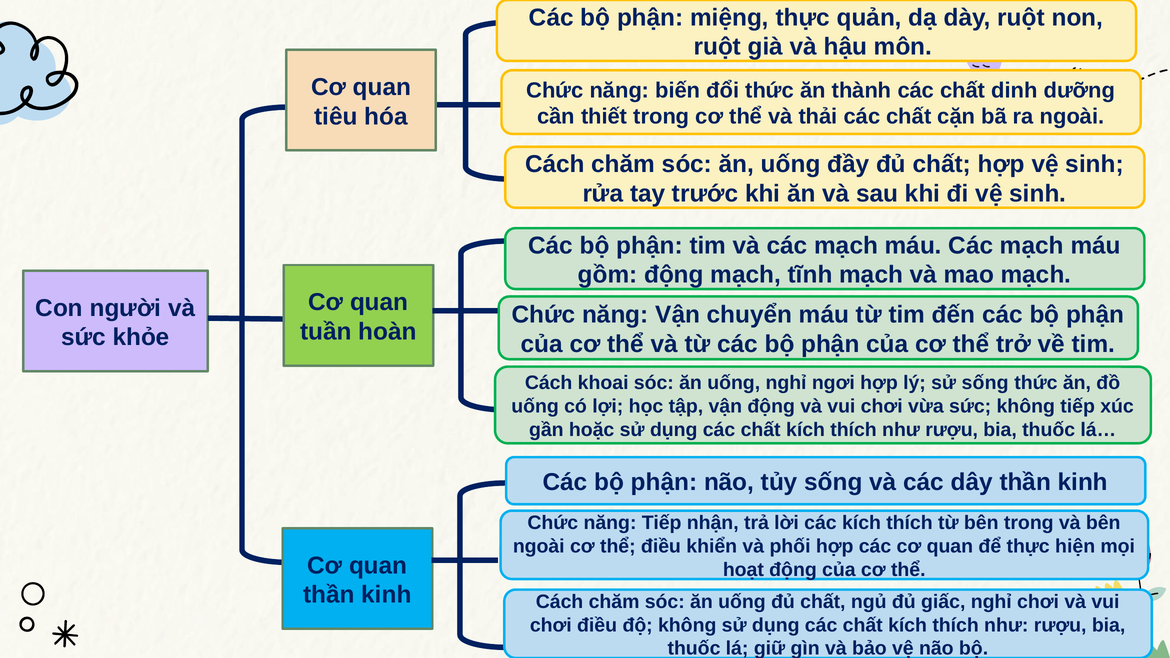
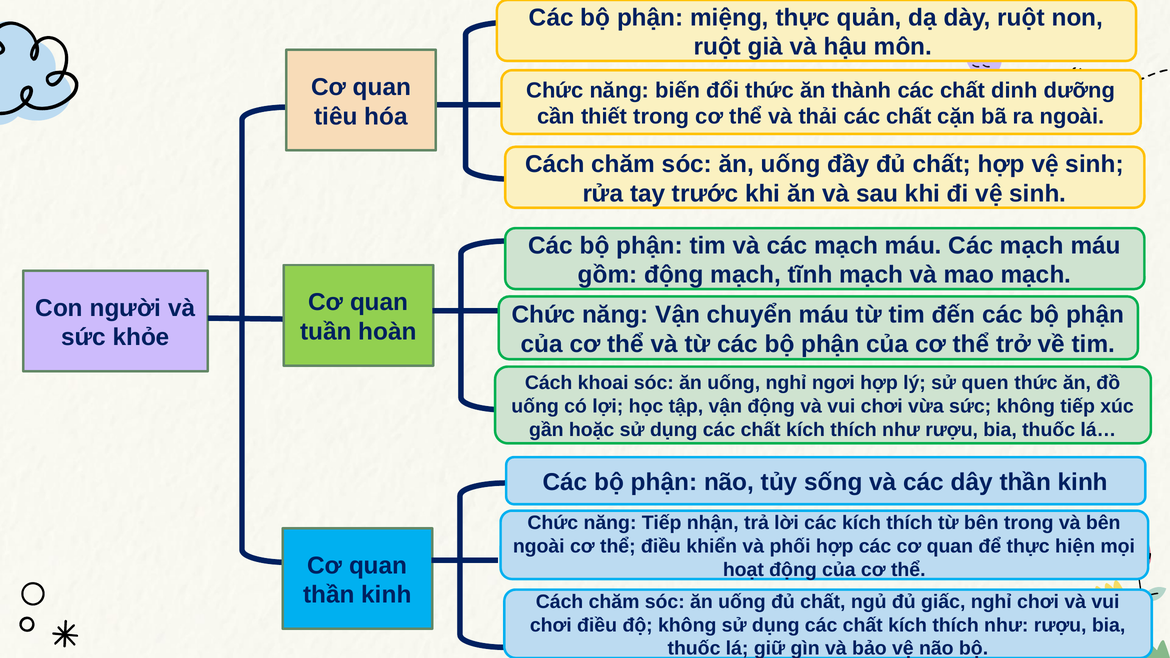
sử sống: sống -> quen (985, 383)
